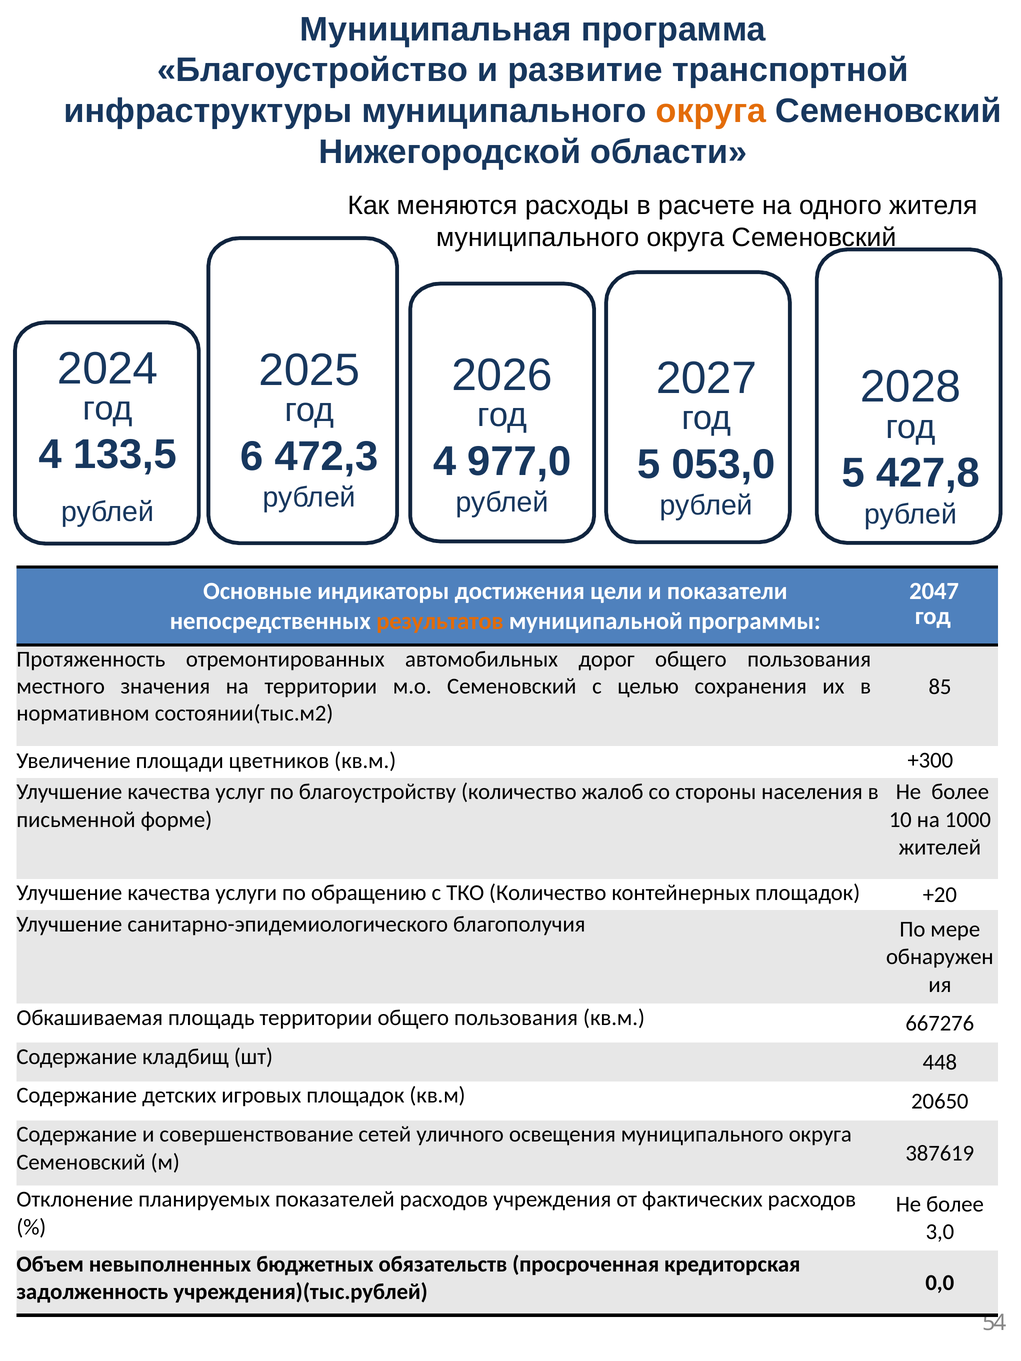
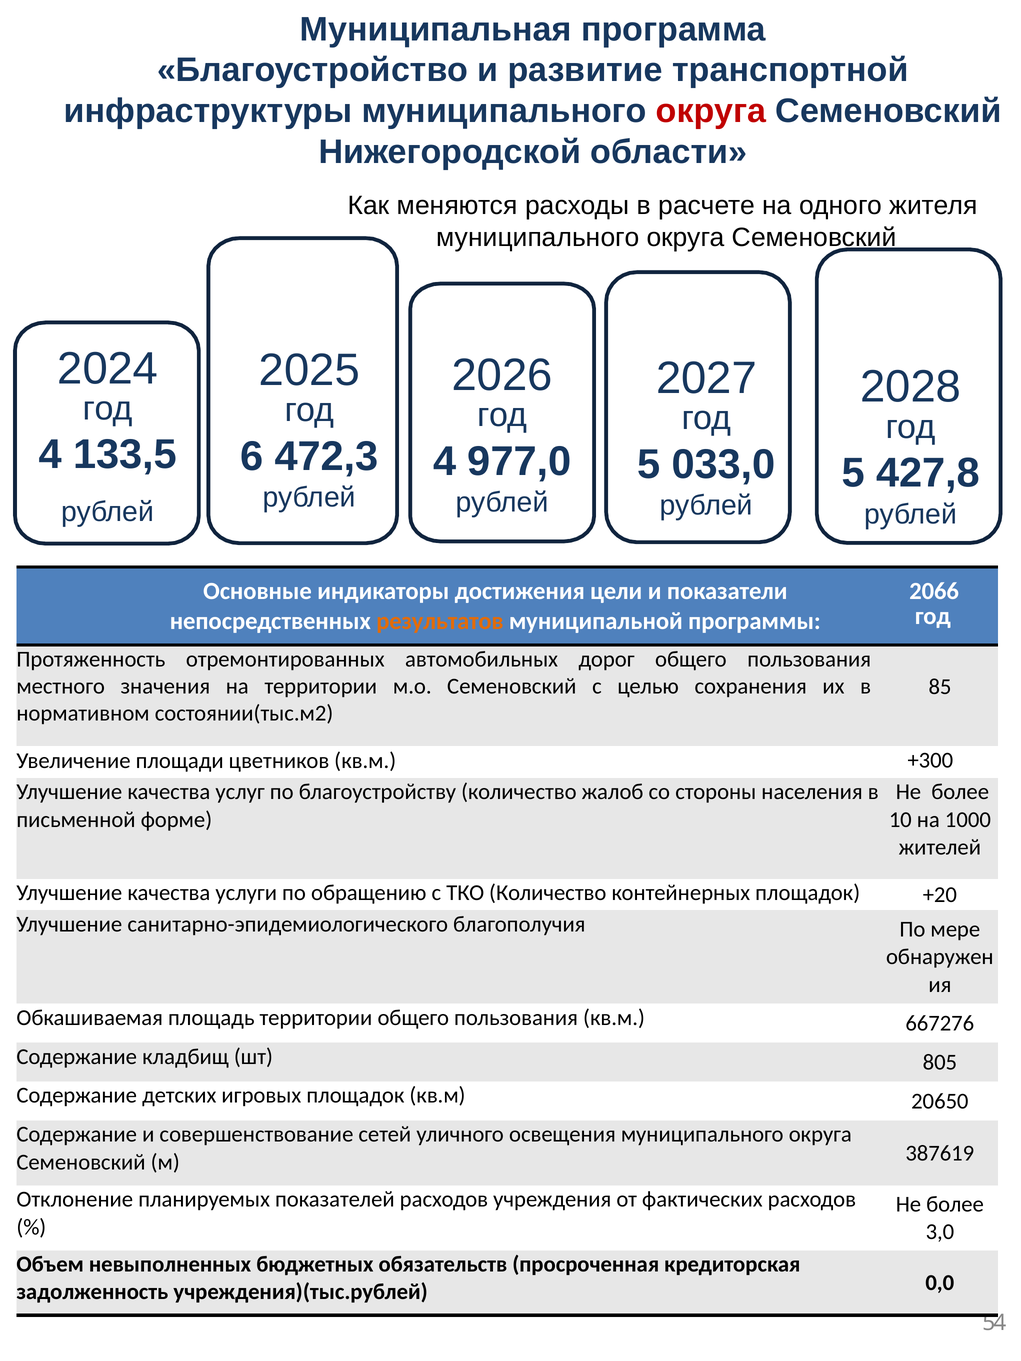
округа colour: orange -> red (711, 111)
053,0: 053,0 -> 033,0 (724, 464)
2047: 2047 -> 2066 (934, 591)
448: 448 -> 805 (940, 1062)
